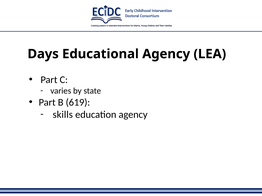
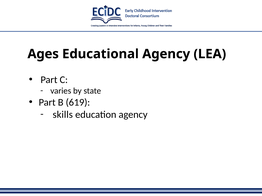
Days: Days -> Ages (43, 54)
